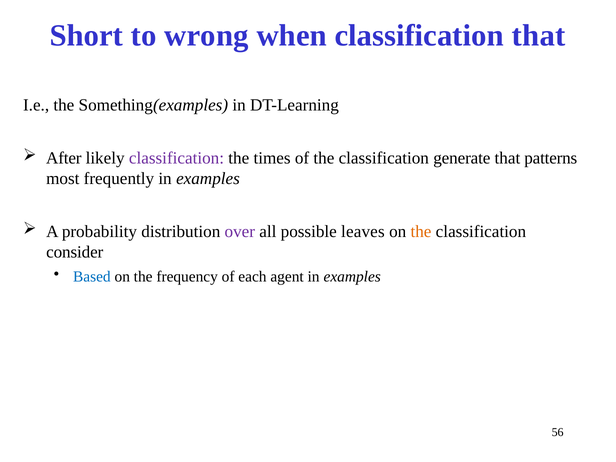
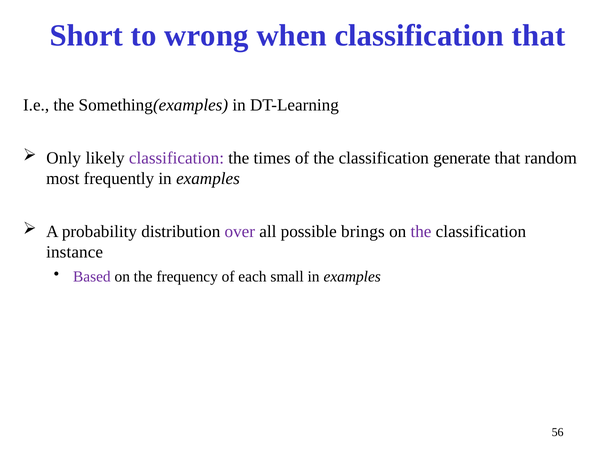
After: After -> Only (64, 158)
patterns: patterns -> random (551, 158)
leaves: leaves -> brings (363, 232)
the colour: orange -> purple (421, 232)
consider: consider -> instance (75, 252)
Based colour: blue -> purple (92, 277)
agent: agent -> small (287, 277)
